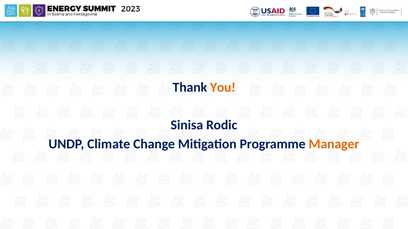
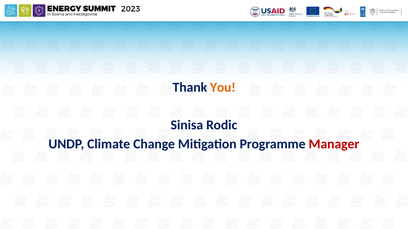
Manager colour: orange -> red (334, 144)
